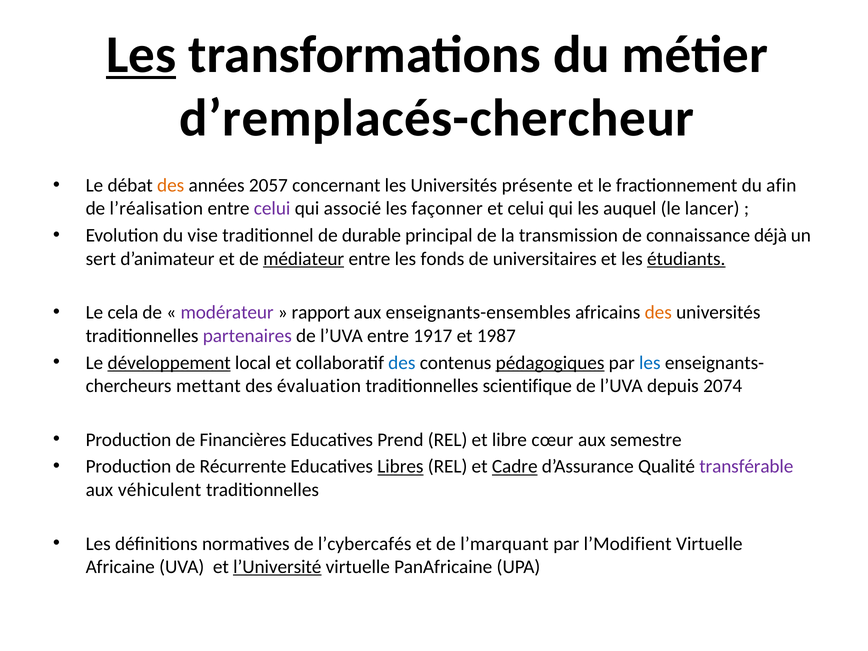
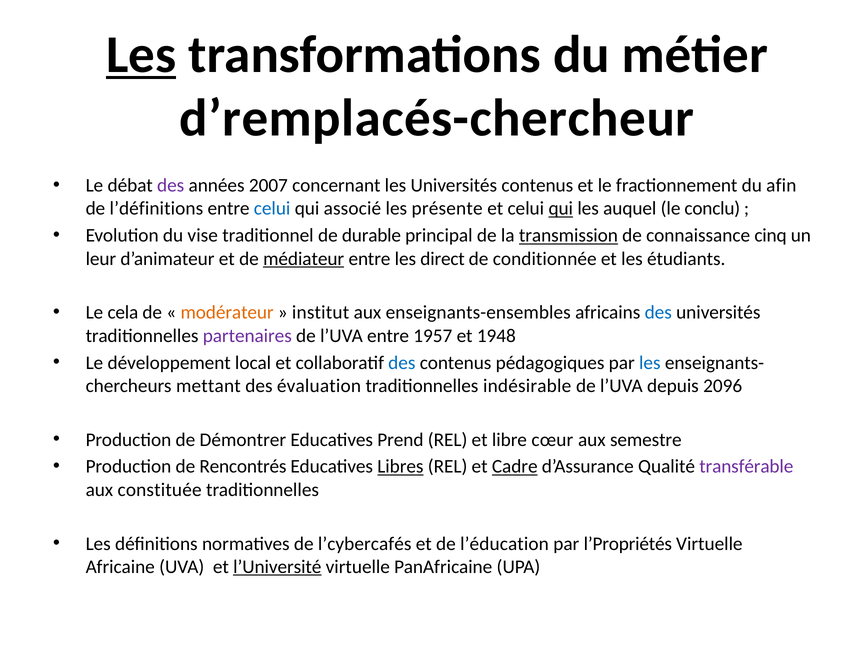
des colour: orange -> purple (171, 185)
2057: 2057 -> 2007 (268, 185)
Universités présente: présente -> contenus (537, 185)
l’réalisation: l’réalisation -> l’définitions (156, 209)
celui colour: purple -> blue (272, 209)
façonner: façonner -> présente (447, 209)
qui underline: none -> present (561, 209)
lancer: lancer -> conclu (712, 209)
transmission underline: none -> present (568, 236)
déjà: déjà -> cinq (771, 236)
sert: sert -> leur (101, 259)
fonds: fonds -> direct (443, 259)
universitaires: universitaires -> conditionnée (545, 259)
étudiants underline: present -> none (686, 259)
modérateur colour: purple -> orange (227, 313)
rapport: rapport -> institut (321, 313)
des colour: orange -> blue (658, 313)
1917: 1917 -> 1957 (433, 336)
1987: 1987 -> 1948 (496, 336)
développement underline: present -> none (169, 363)
pédagogiques underline: present -> none (550, 363)
scientifique: scientifique -> indésirable (527, 386)
2074: 2074 -> 2096 (723, 386)
Financières: Financières -> Démontrer (243, 440)
Récurrente: Récurrente -> Rencontrés (243, 467)
véhiculent: véhiculent -> constituée (160, 490)
l’marquant: l’marquant -> l’éducation (505, 544)
l’Modifient: l’Modifient -> l’Propriétés (628, 544)
